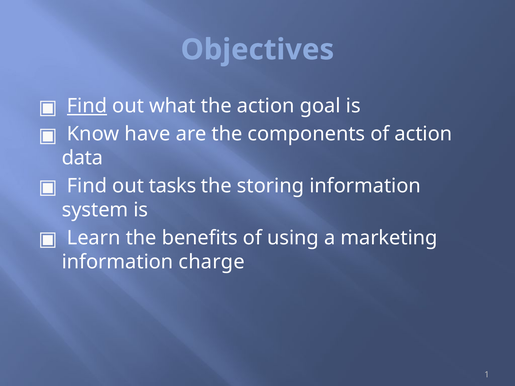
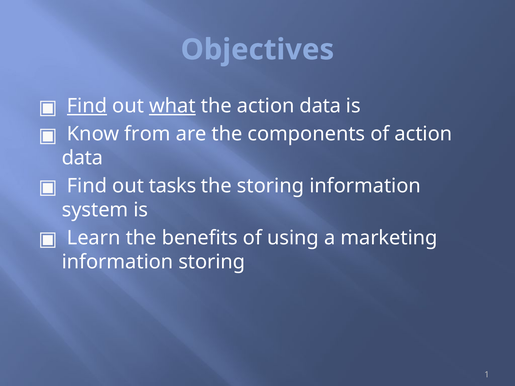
what underline: none -> present (172, 106)
the action goal: goal -> data (320, 106)
have: have -> from (148, 134)
information charge: charge -> storing (212, 262)
